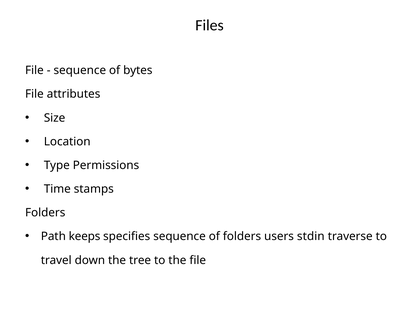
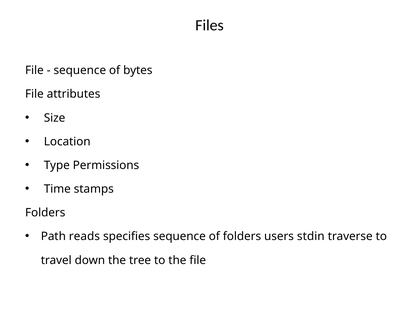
keeps: keeps -> reads (84, 237)
